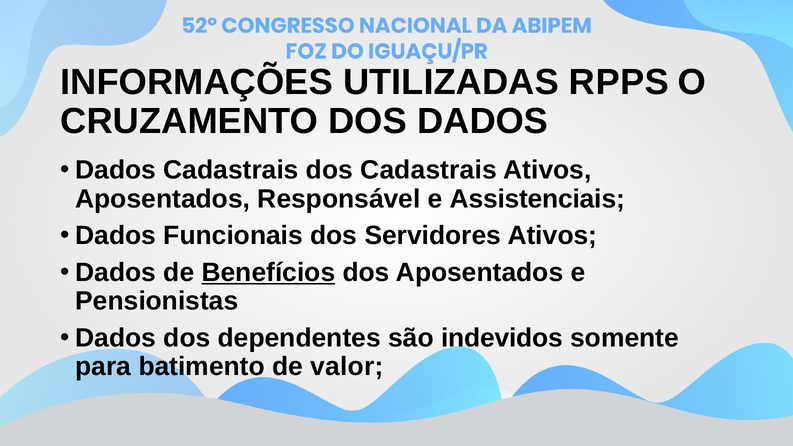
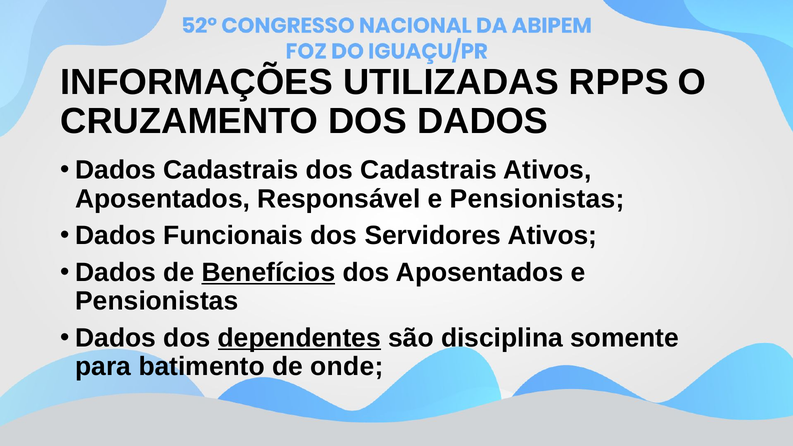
Assistenciais: Assistenciais -> Pensionistas (537, 199)
dependentes underline: none -> present (299, 338)
indevidos: indevidos -> disciplina (502, 338)
valor: valor -> onde (347, 366)
